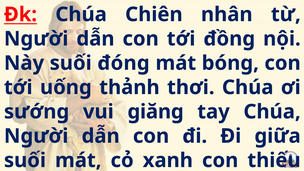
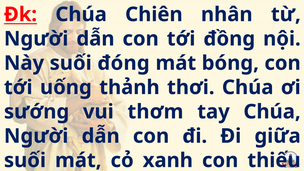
giăng: giăng -> thơm (155, 112)
